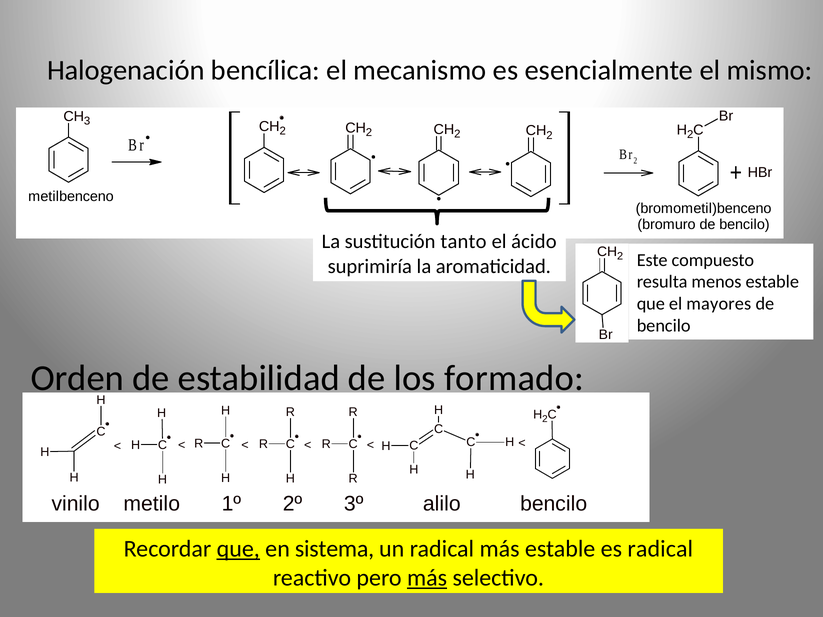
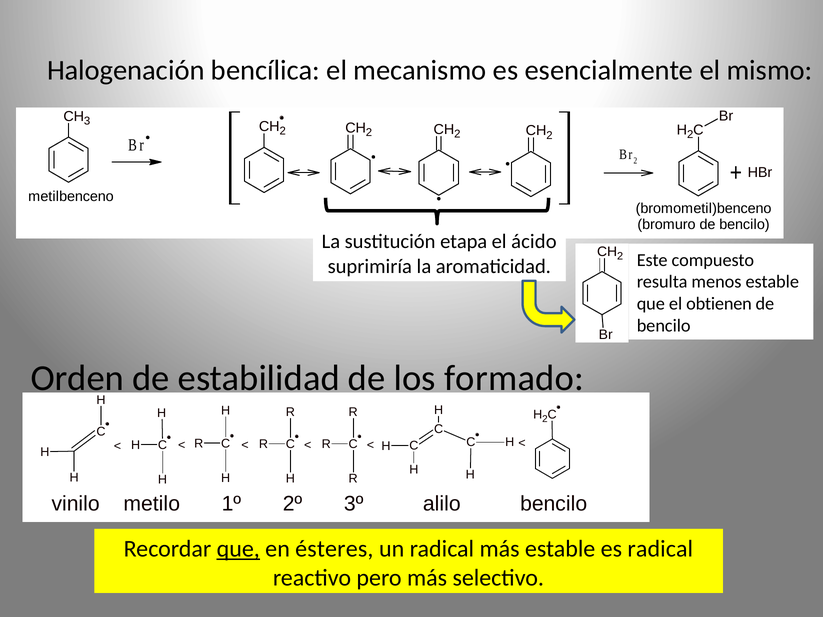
tanto: tanto -> etapa (464, 242)
mayores: mayores -> obtienen (719, 304)
sistema: sistema -> ésteres (334, 549)
más underline: present -> none (427, 578)
